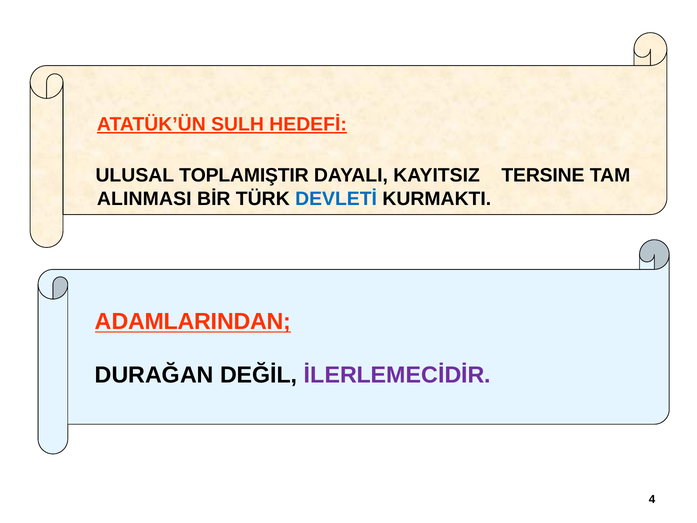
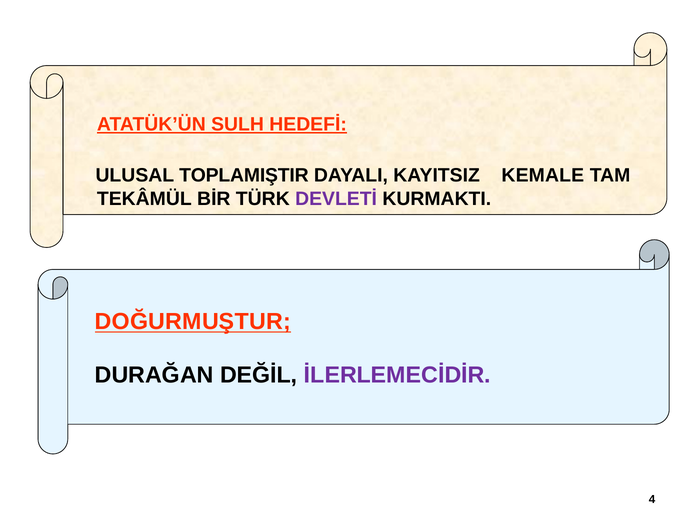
TERSINE: TERSINE -> KEMALE (543, 175)
ALINMASI: ALINMASI -> TEKÂMÜL (144, 199)
DEVLETİ colour: blue -> purple (336, 199)
ADAMLARINDAN: ADAMLARINDAN -> DOĞURMUŞTUR (193, 322)
